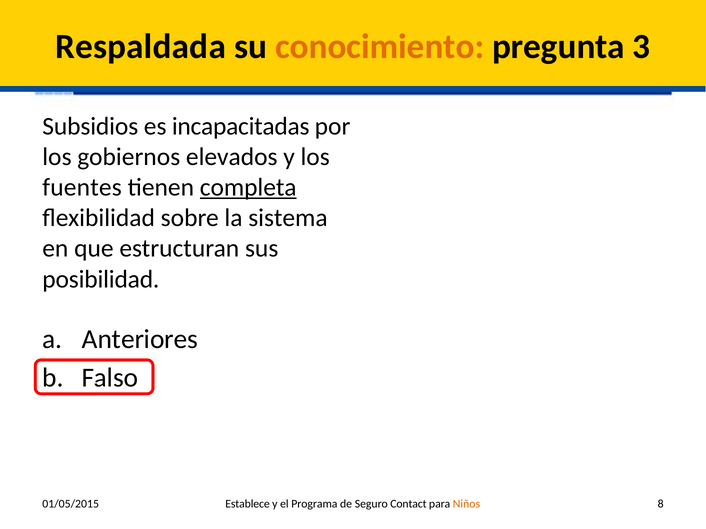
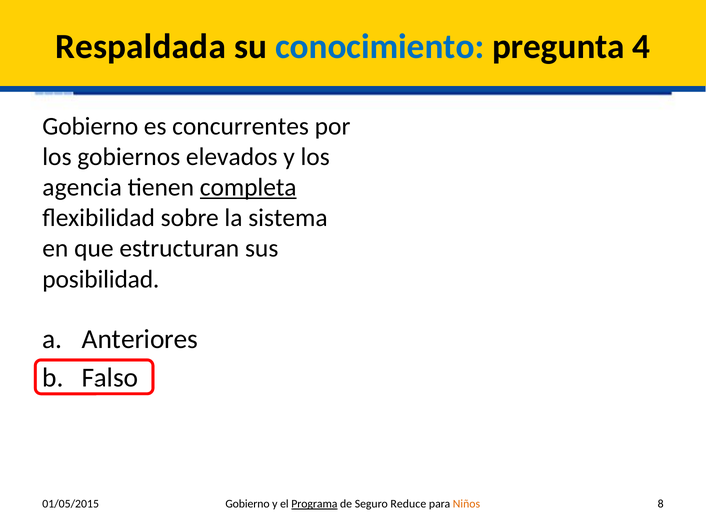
conocimiento colour: orange -> blue (380, 47)
3: 3 -> 4 (641, 47)
Subsidios: Subsidios -> Gobierno (90, 127)
incapacitadas: incapacitadas -> concurrentes (241, 127)
fuentes: fuentes -> agencia (82, 188)
01/05/2015 Establece: Establece -> Gobierno (247, 504)
Programa underline: none -> present (314, 504)
Contact: Contact -> Reduce (408, 504)
